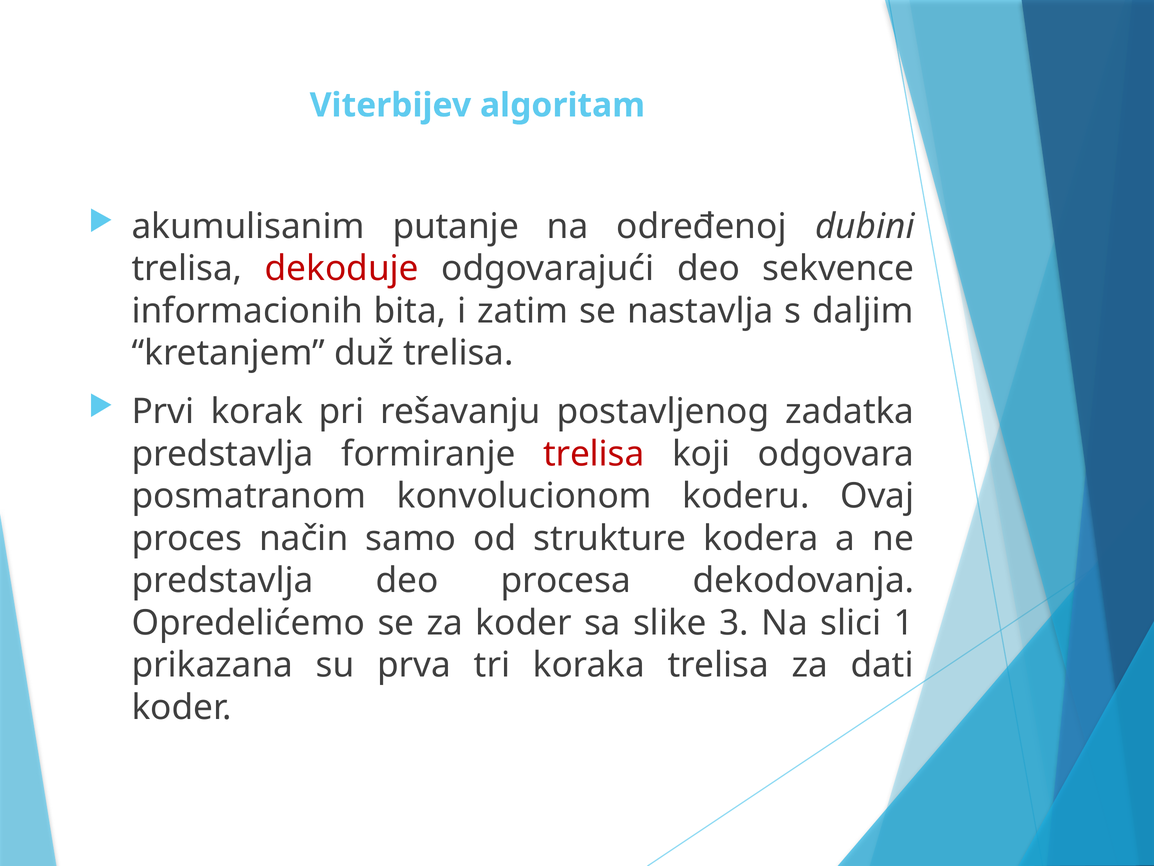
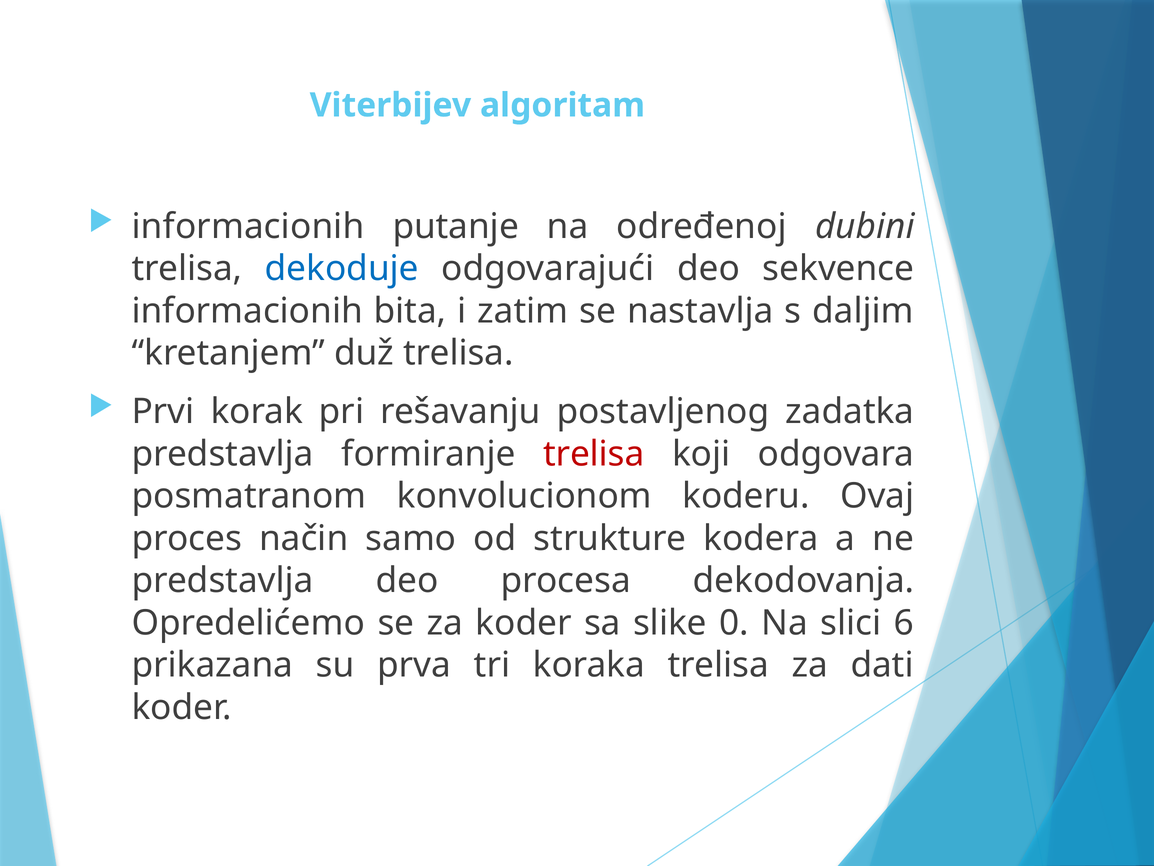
akumulisanim: akumulisanim -> informacionih (248, 226)
dekoduje colour: red -> blue (342, 269)
3: 3 -> 0 (734, 623)
1: 1 -> 6 (904, 623)
